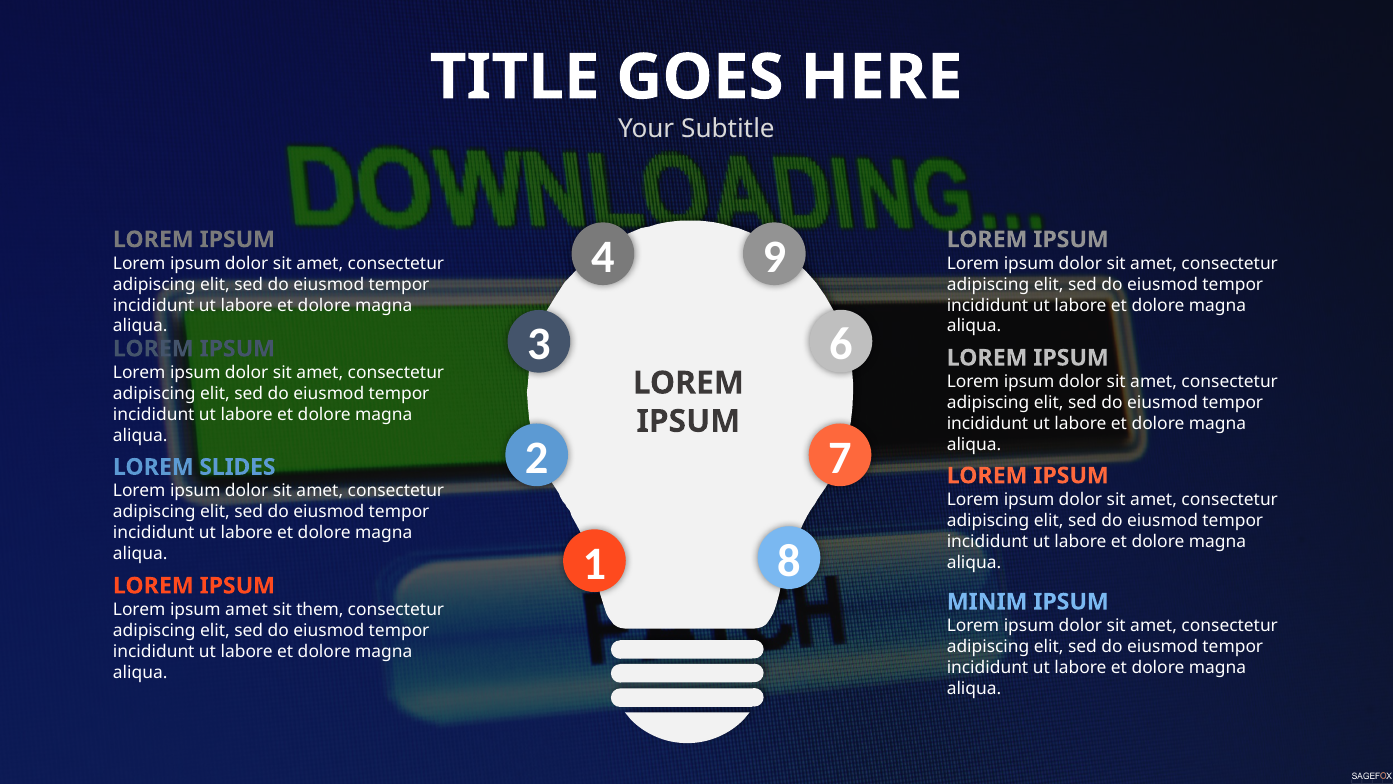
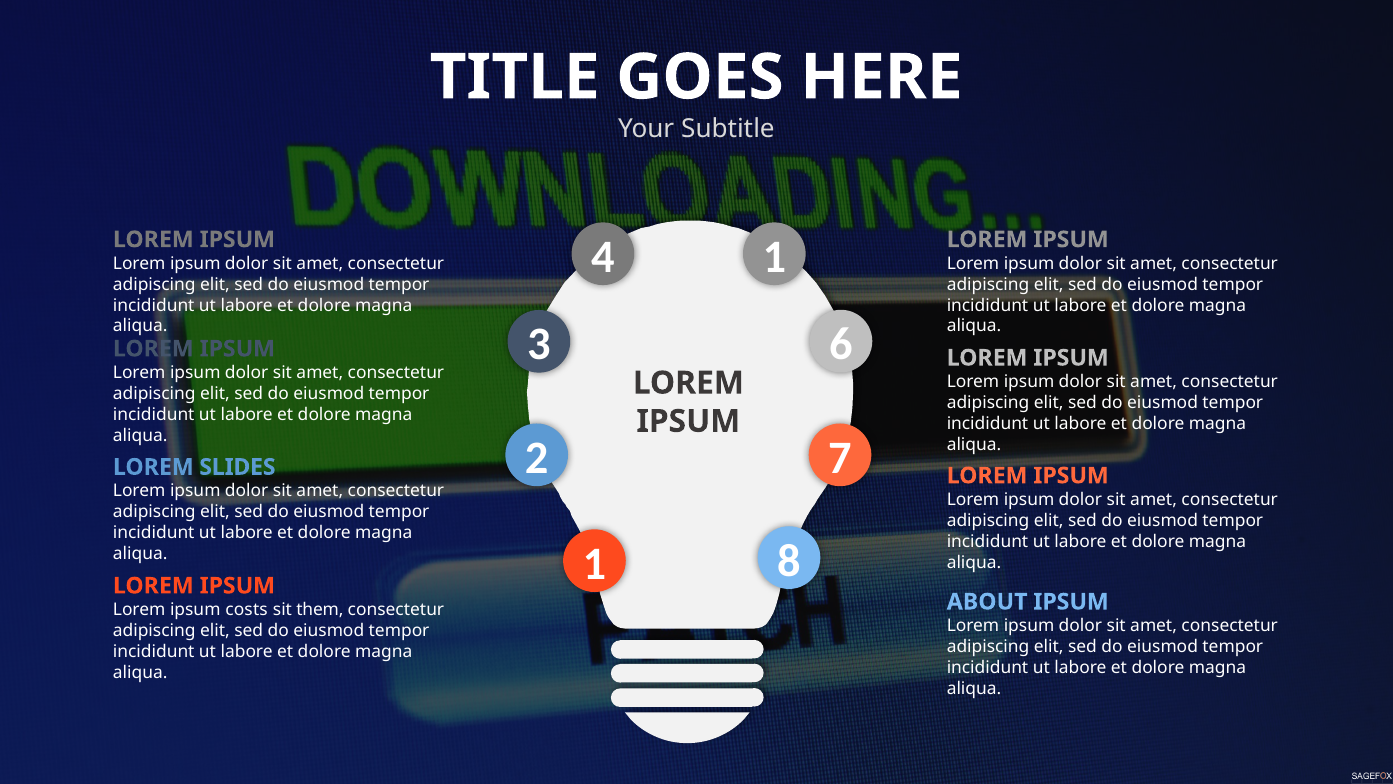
4 9: 9 -> 1 (774, 257)
MINIM: MINIM -> ABOUT (987, 602)
ipsum amet: amet -> costs (247, 609)
